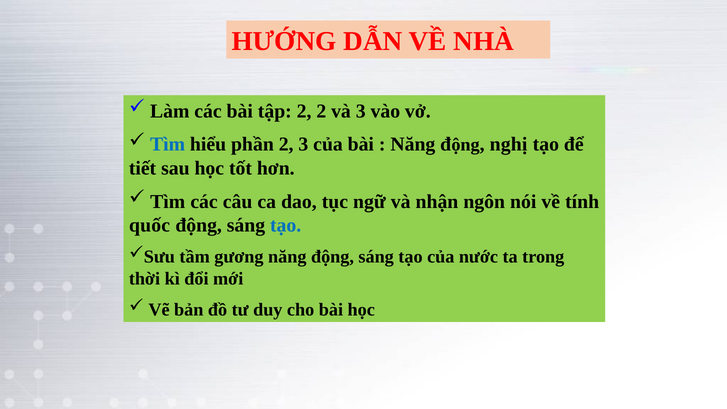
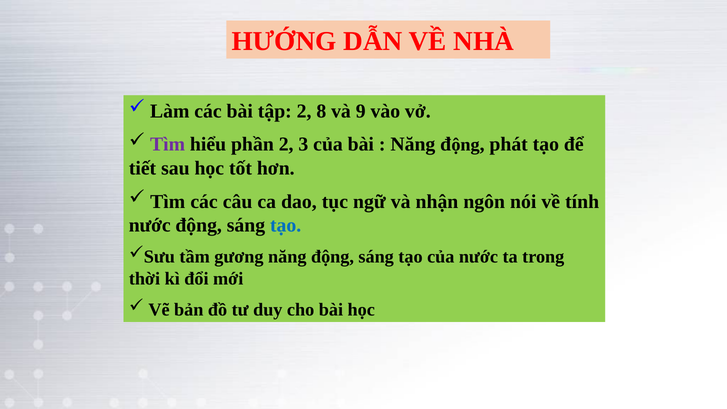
2 2: 2 -> 8 (321, 111)
và 3: 3 -> 9 (361, 111)
Tìm colour: blue -> purple (168, 144)
nghị: nghị -> phát (509, 144)
quốc: quốc -> nước (150, 225)
